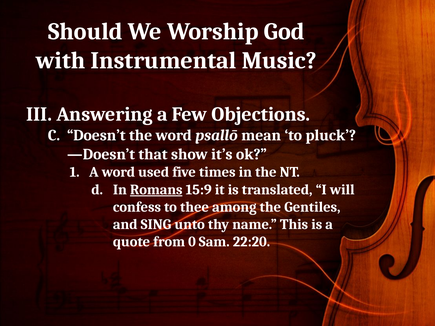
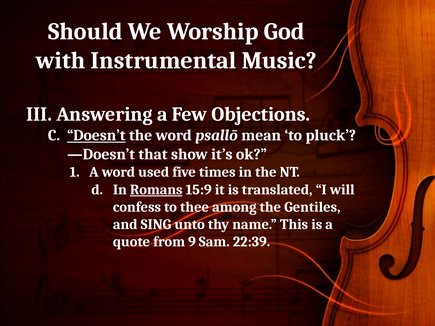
Doesn’t underline: none -> present (96, 135)
0: 0 -> 9 (192, 242)
22:20: 22:20 -> 22:39 (252, 242)
